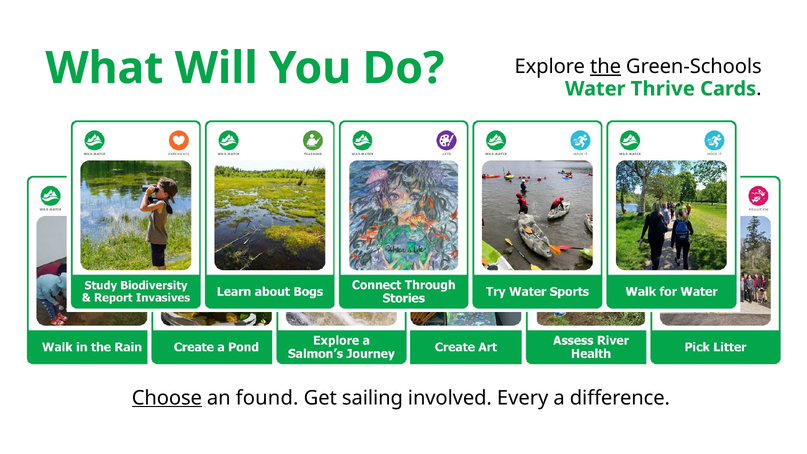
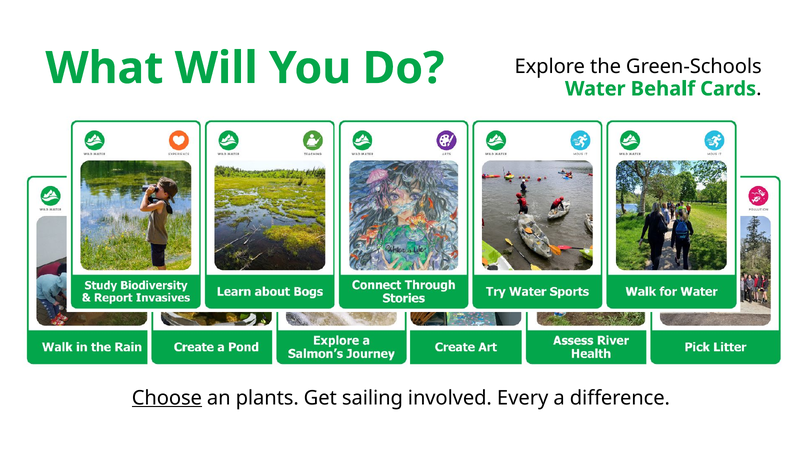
the underline: present -> none (606, 67)
Thrive: Thrive -> Behalf (663, 89)
found: found -> plants (267, 398)
